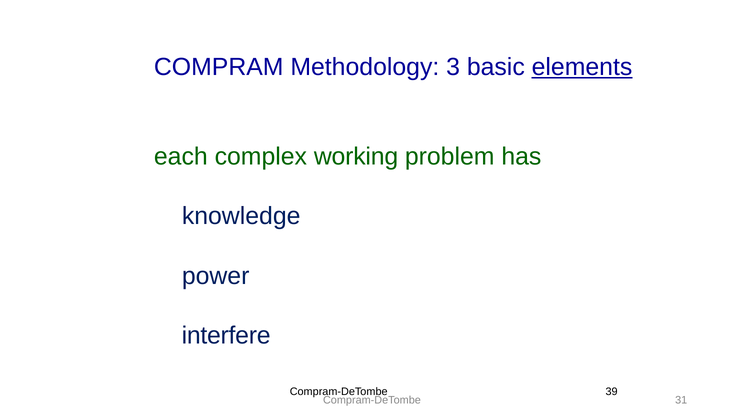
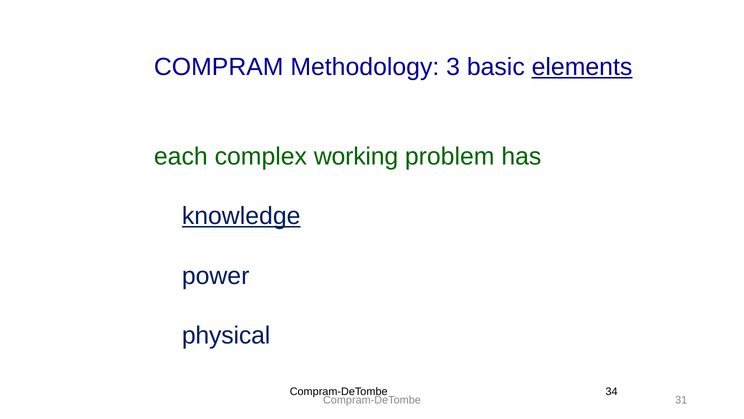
knowledge underline: none -> present (241, 216)
interfere: interfere -> physical (226, 335)
39: 39 -> 34 (612, 391)
